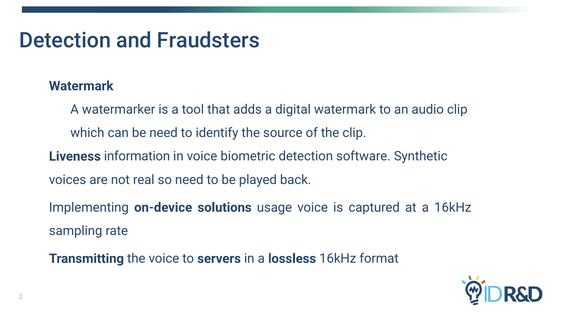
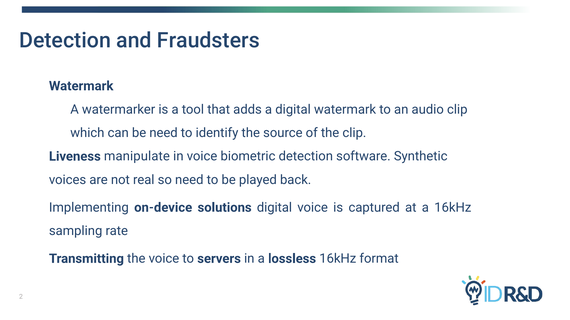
information: information -> manipulate (137, 157)
solutions usage: usage -> digital (274, 208)
